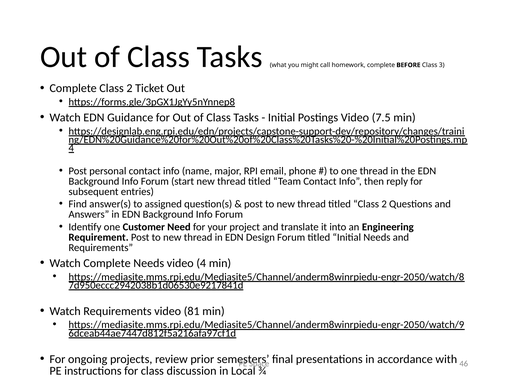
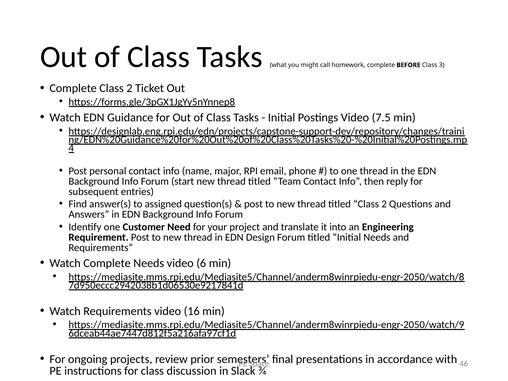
video 4: 4 -> 6 (201, 263)
81: 81 -> 16 (192, 311)
Local: Local -> Slack (243, 371)
